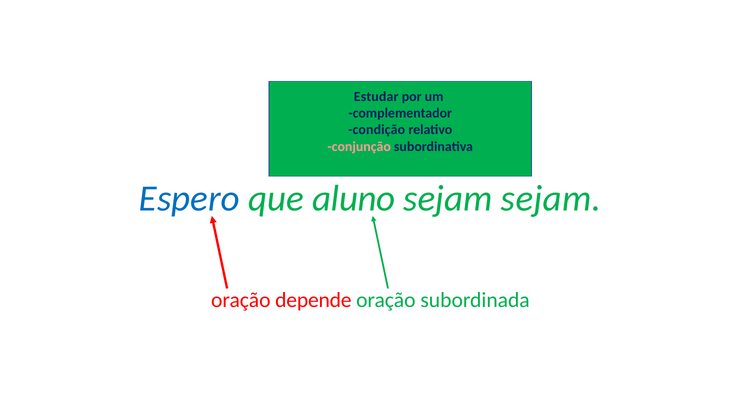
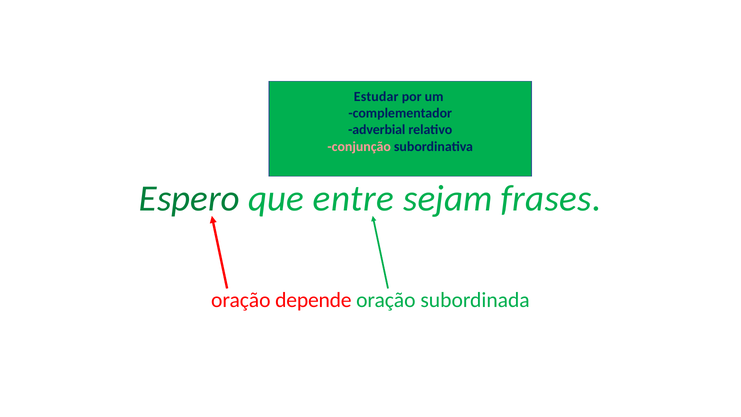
condição: condição -> adverbial (377, 130)
Espero colour: blue -> green (189, 198)
aluno: aluno -> entre (353, 198)
sejam sejam: sejam -> frases (551, 198)
